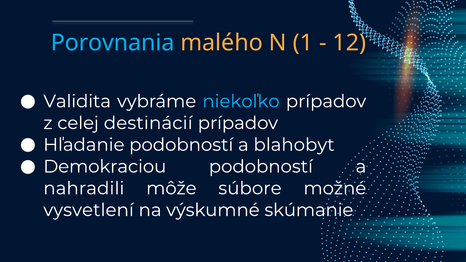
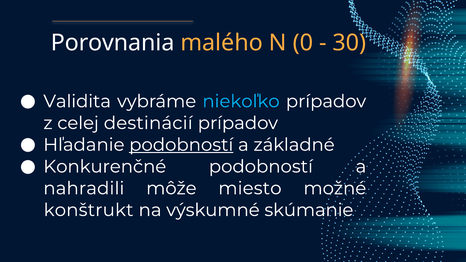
Porovnania colour: light blue -> white (113, 43)
1: 1 -> 0 (303, 43)
12: 12 -> 30 (349, 43)
podobností underline: none -> present (181, 145)
blahobyt: blahobyt -> základné (294, 145)
Demokraciou: Demokraciou -> Konkurenčné (105, 167)
súbore: súbore -> miesto (250, 188)
vysvetlení: vysvetlení -> konštrukt (89, 210)
